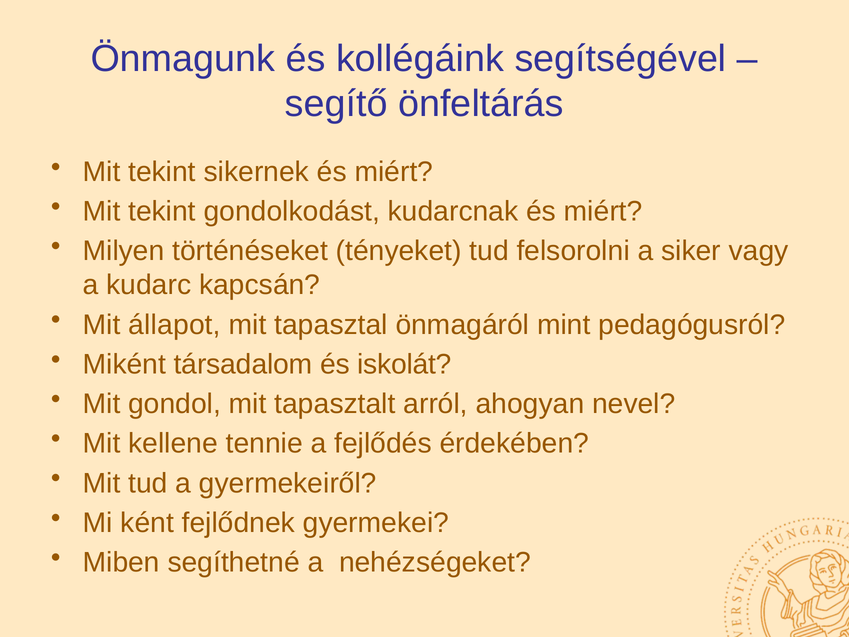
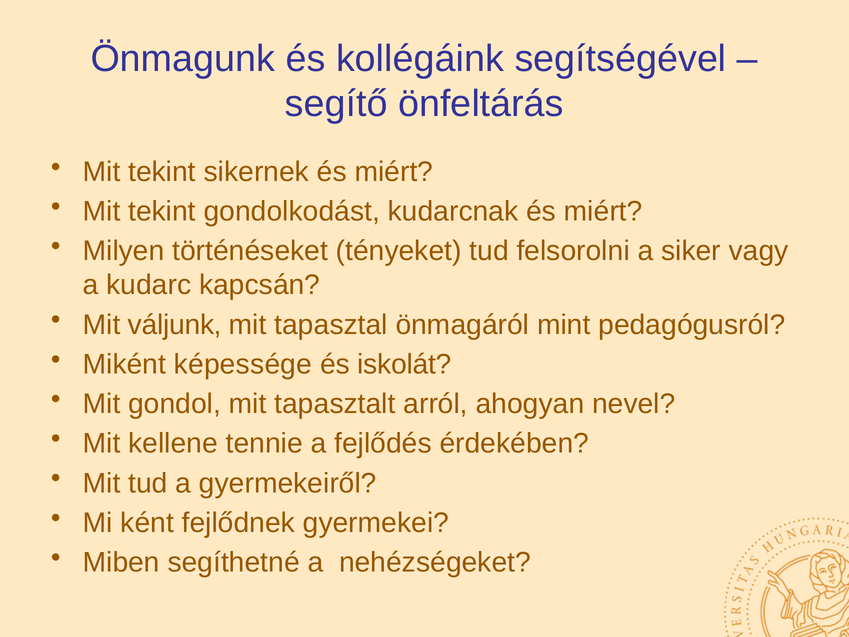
állapot: állapot -> váljunk (175, 325)
társadalom: társadalom -> képessége (243, 364)
